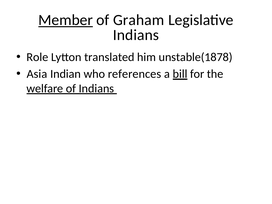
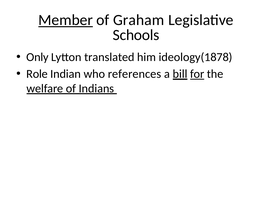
Indians: Indians -> Schools (136, 35)
Role: Role -> Only (38, 57)
unstable(1878: unstable(1878 -> ideology(1878 (196, 57)
Asia: Asia -> Role (37, 74)
for underline: none -> present (197, 74)
